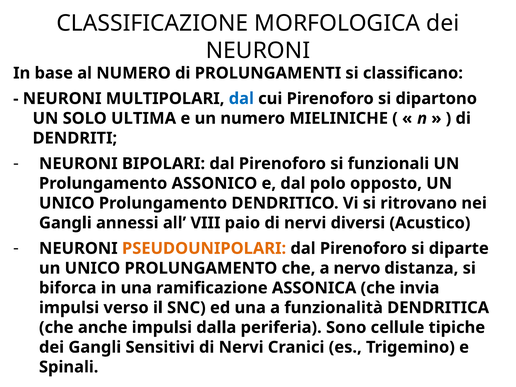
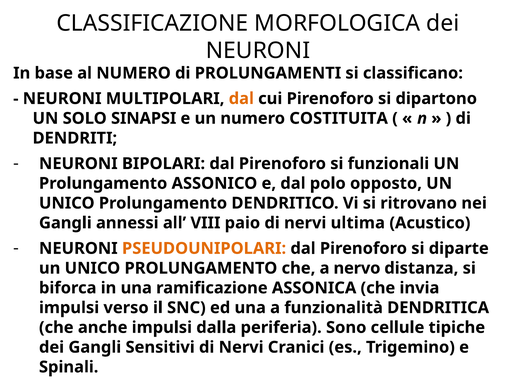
dal colour: blue -> orange (241, 99)
ULTIMA: ULTIMA -> SINAPSI (144, 118)
MIELINICHE: MIELINICHE -> COSTITUITA (339, 118)
diversi: diversi -> ultima (358, 223)
